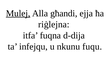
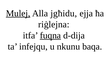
għandi: għandi -> jgħidu (64, 13)
fuqna underline: none -> present (50, 36)
fuqu: fuqu -> baqa (92, 47)
